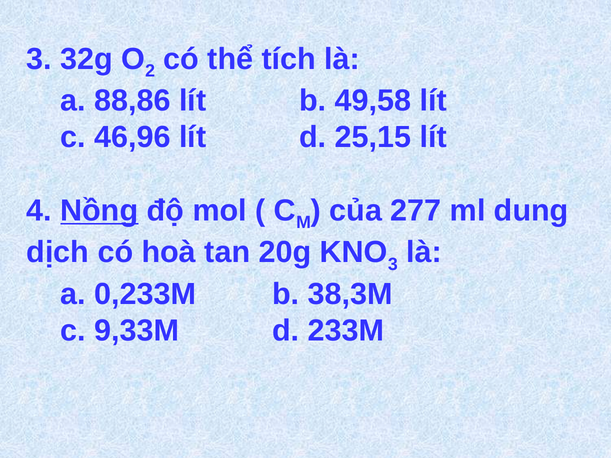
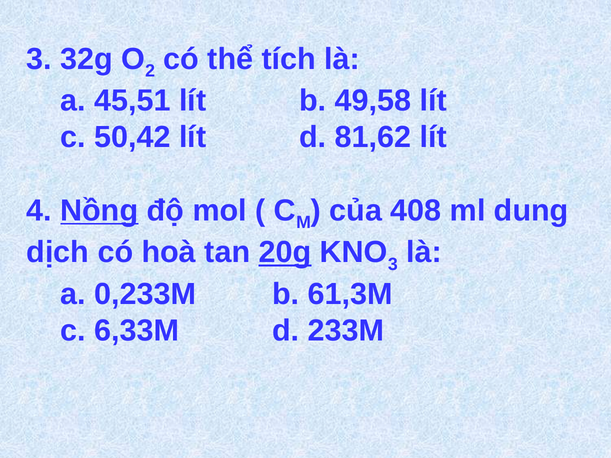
88,86: 88,86 -> 45,51 (132, 101)
46,96: 46,96 -> 50,42 (132, 137)
25,15: 25,15 -> 81,62 (373, 137)
277: 277 -> 408 (416, 211)
20g underline: none -> present (285, 253)
38,3M: 38,3M -> 61,3M (350, 294)
9,33M: 9,33M -> 6,33M (137, 331)
